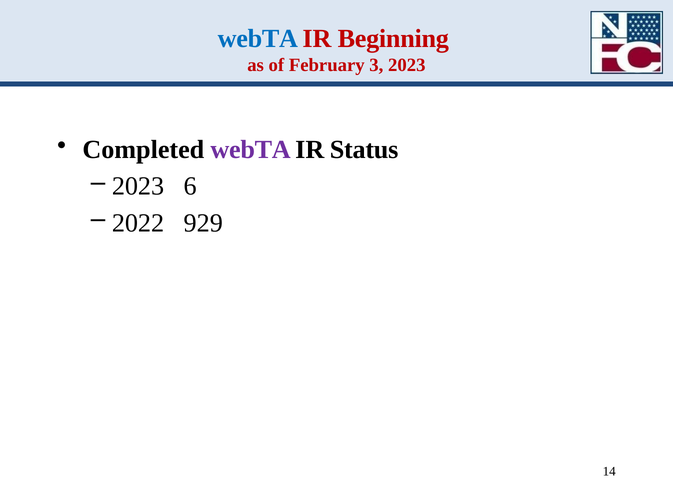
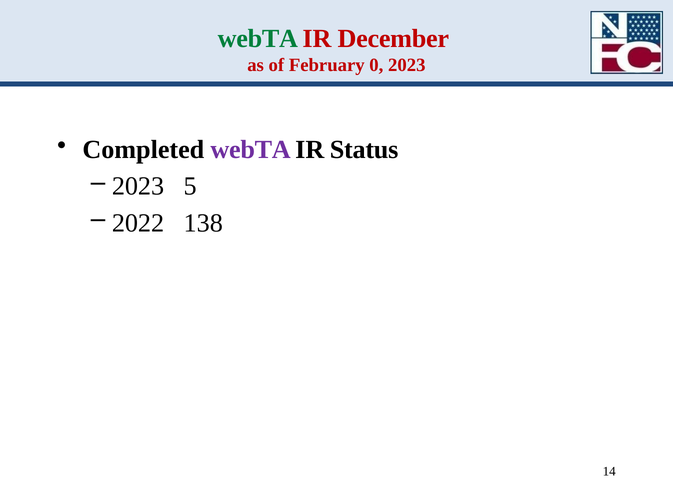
webTA colour: blue -> green (258, 39)
Beginning: Beginning -> December (393, 39)
3: 3 -> 0 (376, 65)
6: 6 -> 5 (190, 187)
929: 929 -> 138 (203, 223)
